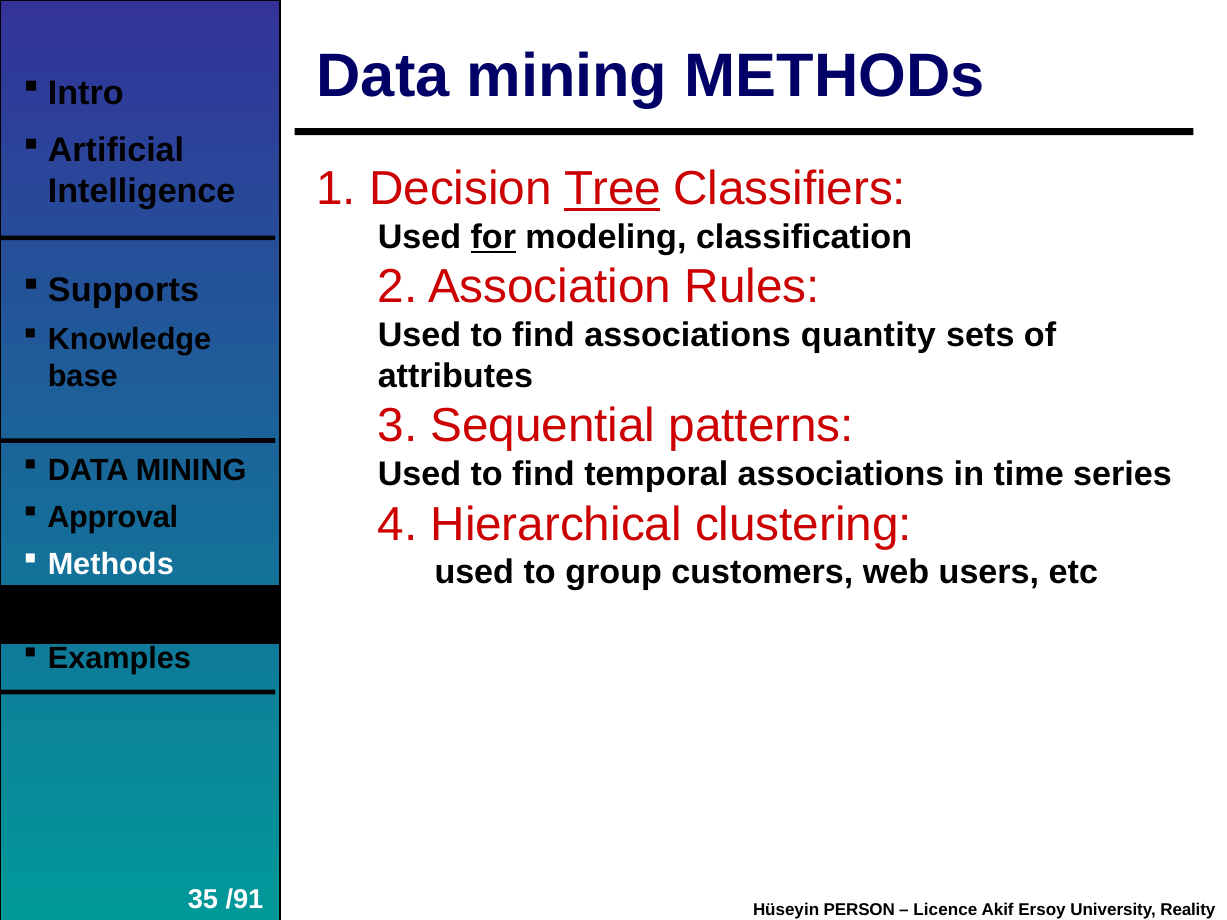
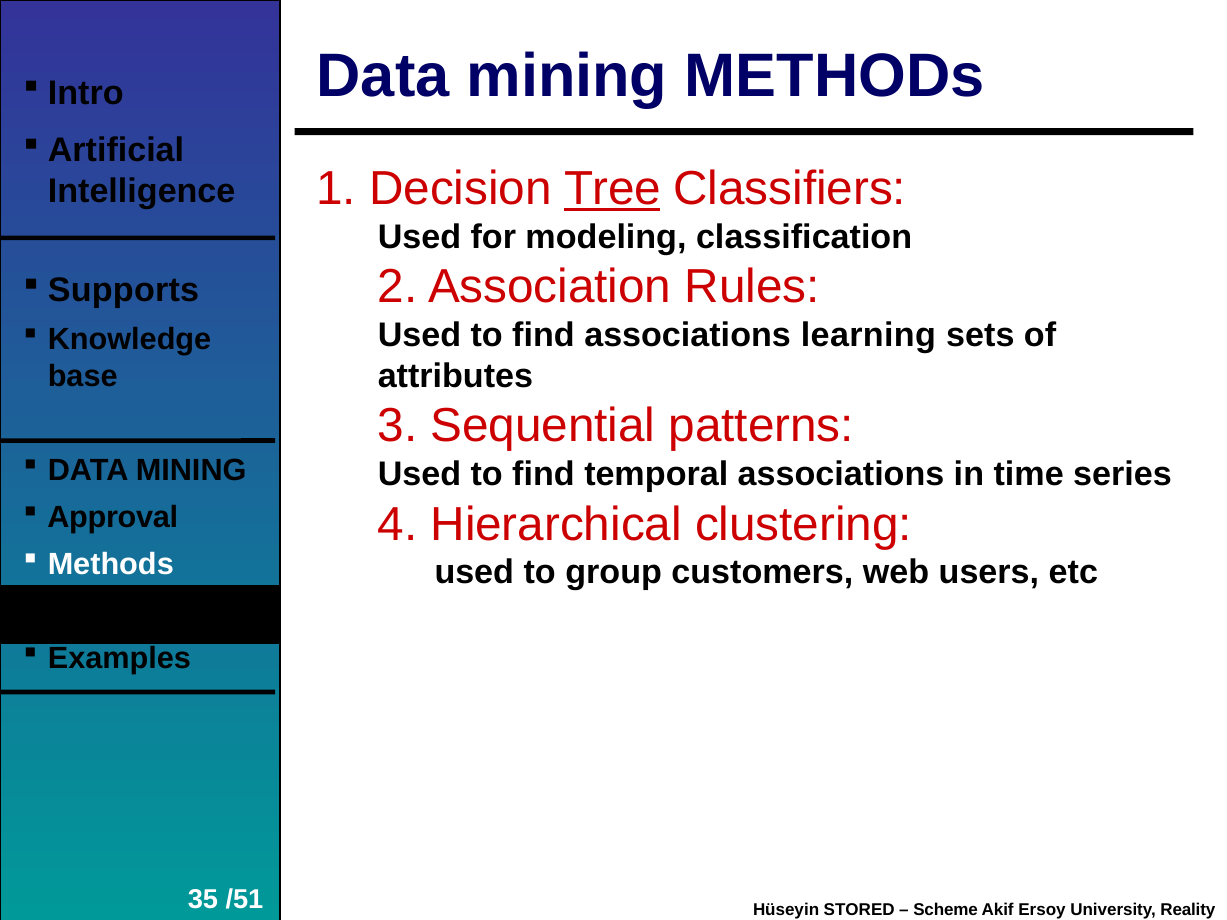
for underline: present -> none (493, 237)
quantity: quantity -> learning (868, 335)
/91: /91 -> /51 (244, 899)
PERSON: PERSON -> STORED (859, 911)
Licence: Licence -> Scheme (946, 911)
